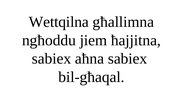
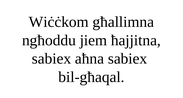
Wettqilna: Wettqilna -> Wiċċkom (59, 22)
